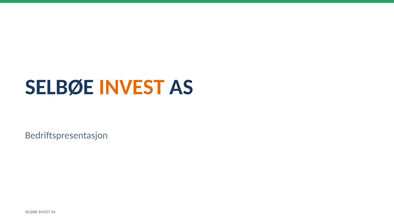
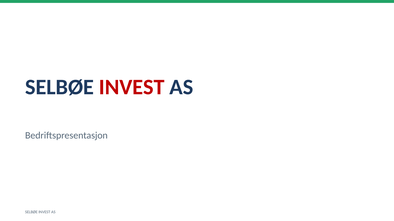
INVEST colour: orange -> red (132, 87)
